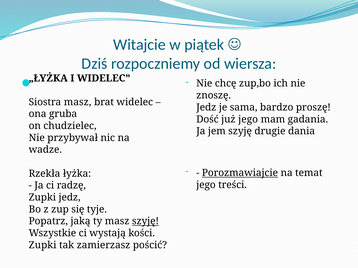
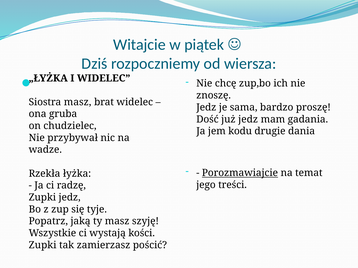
już jego: jego -> jedz (248, 119)
jem szyję: szyję -> kodu (240, 131)
szyję underline: present -> none (145, 222)
